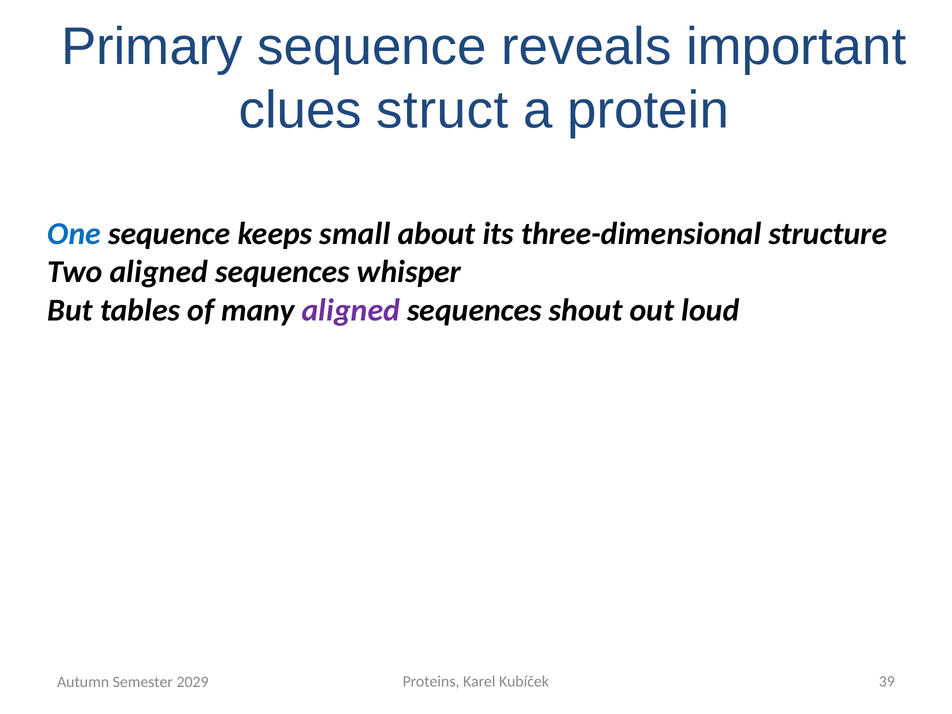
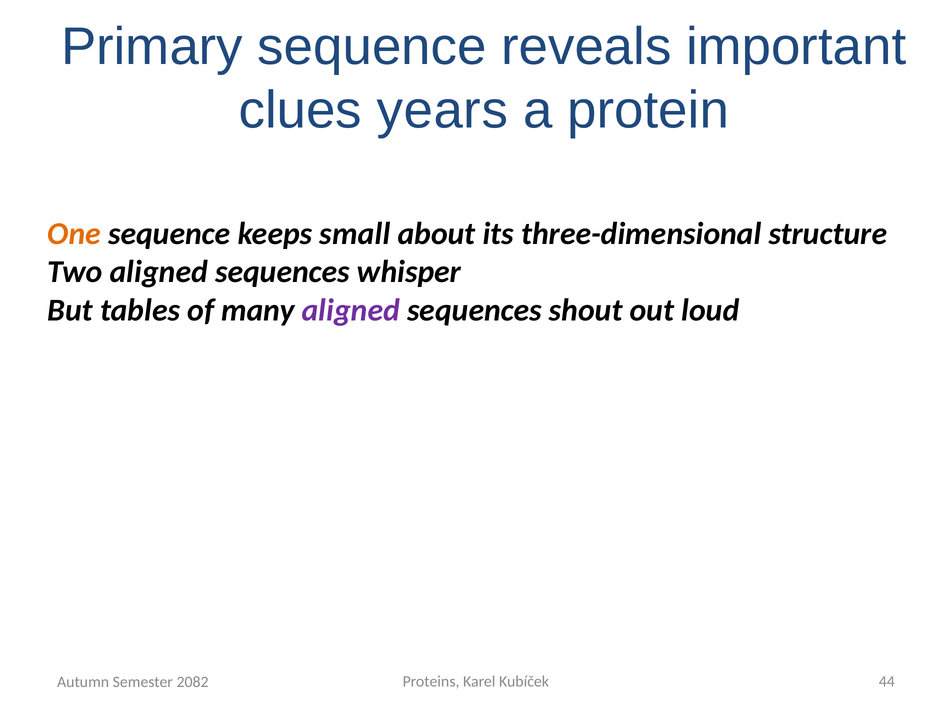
struct: struct -> years (442, 110)
One colour: blue -> orange (74, 234)
39: 39 -> 44 (887, 682)
2029: 2029 -> 2082 (193, 682)
